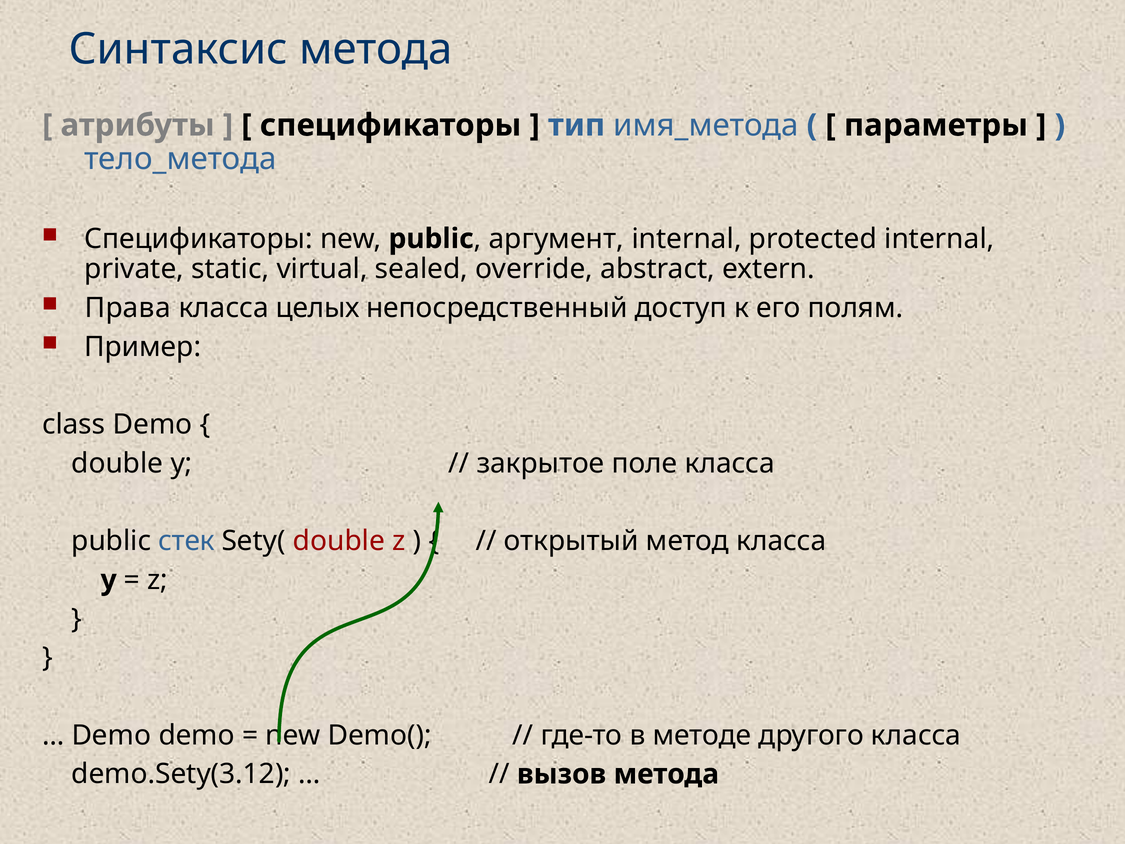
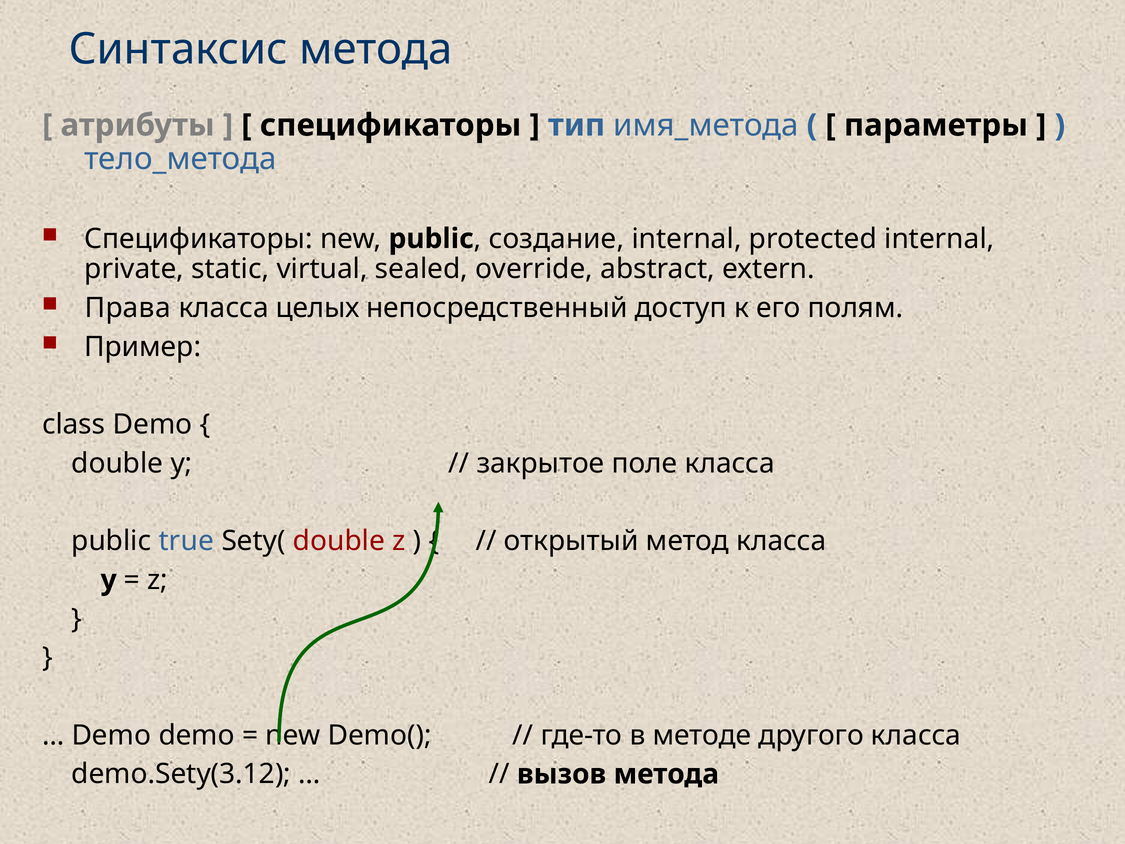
аргумент: аргумент -> создание (556, 239)
стек: стек -> true (186, 541)
